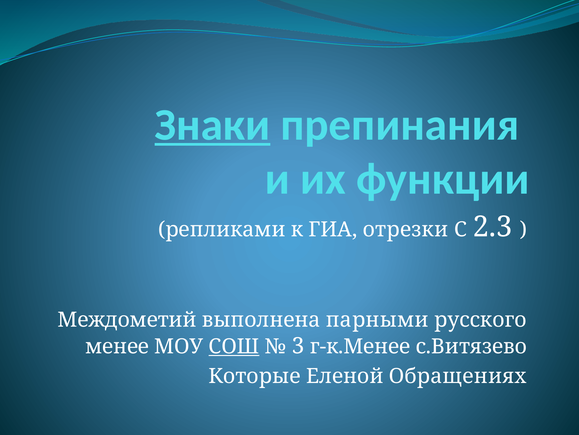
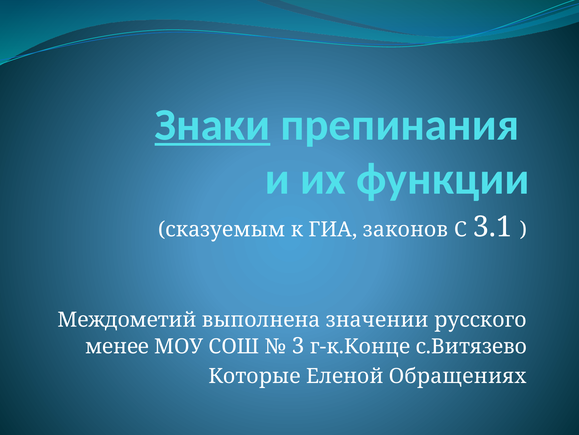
репликами: репликами -> сказуемым (222, 229)
отрезки: отрезки -> законов (406, 229)
2.3: 2.3 -> 3.1 (493, 227)
парными: парными -> значении (377, 319)
СОШ underline: present -> none (234, 346)
г-к.Менее: г-к.Менее -> г-к.Конце (360, 346)
